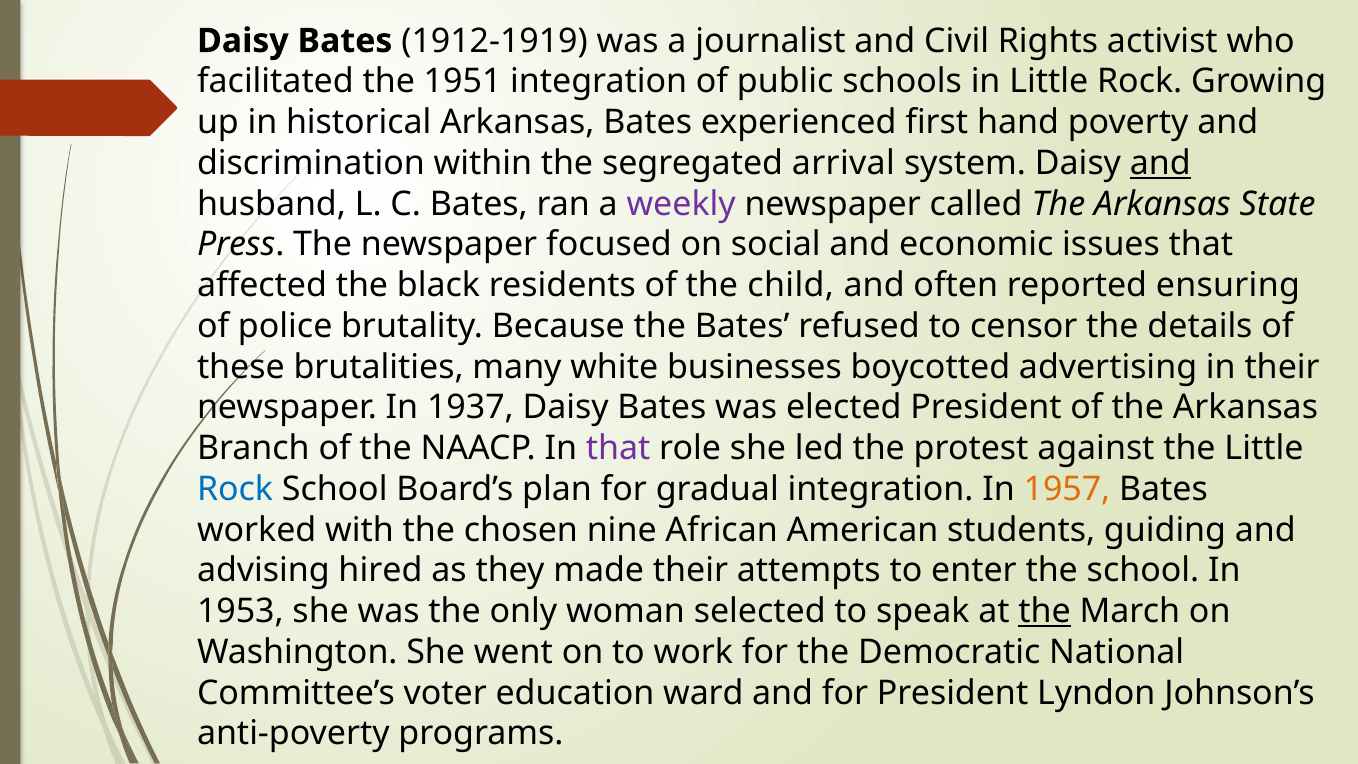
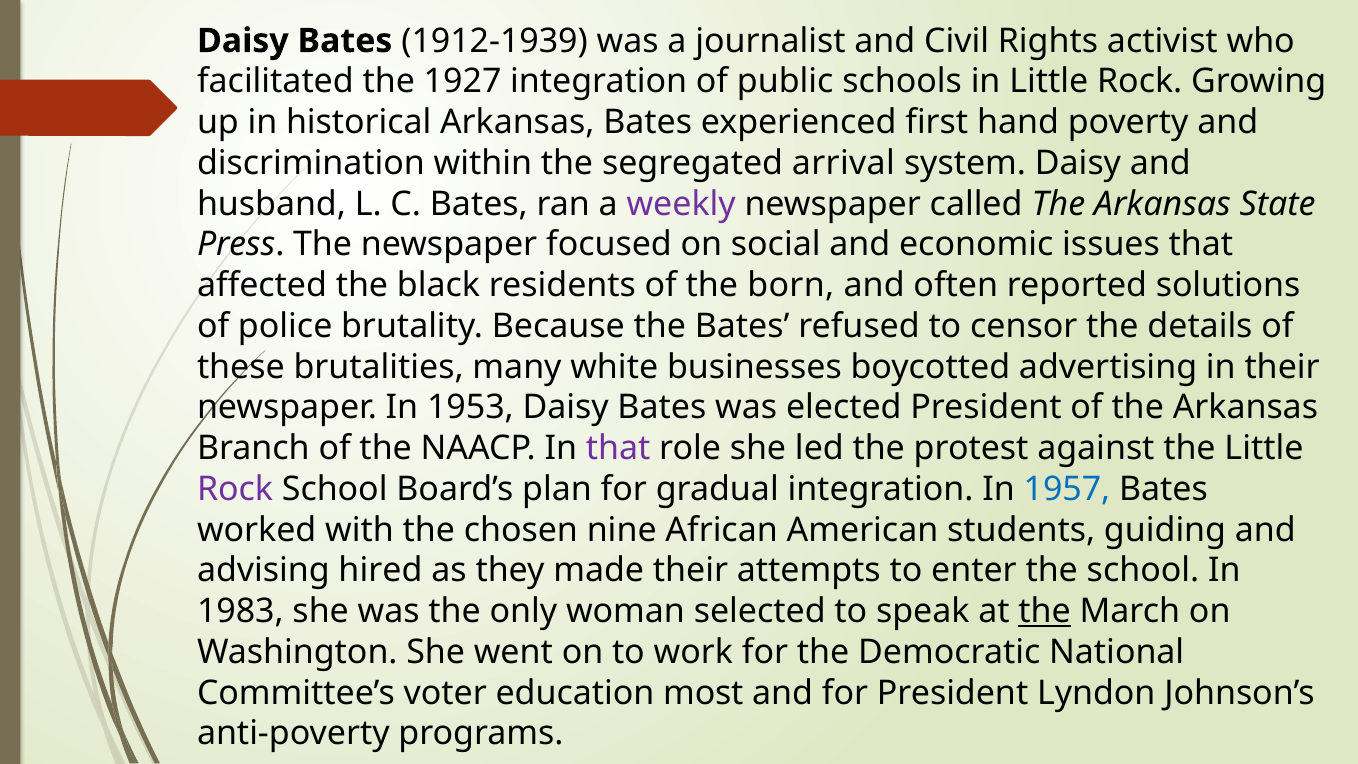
1912-1919: 1912-1919 -> 1912-1939 (495, 41)
1951: 1951 -> 1927 (463, 82)
and underline: present -> none (1160, 163)
child: child -> born (791, 285)
ensuring: ensuring -> solutions (1228, 285)
1937: 1937 -> 1953 (470, 407)
Rock colour: blue -> purple (235, 489)
1957 colour: orange -> blue (1067, 489)
1953: 1953 -> 1983 (240, 611)
ward: ward -> most (703, 693)
